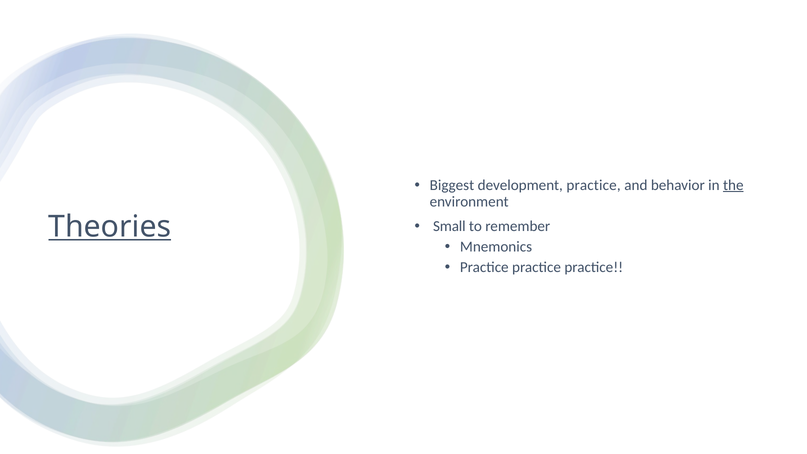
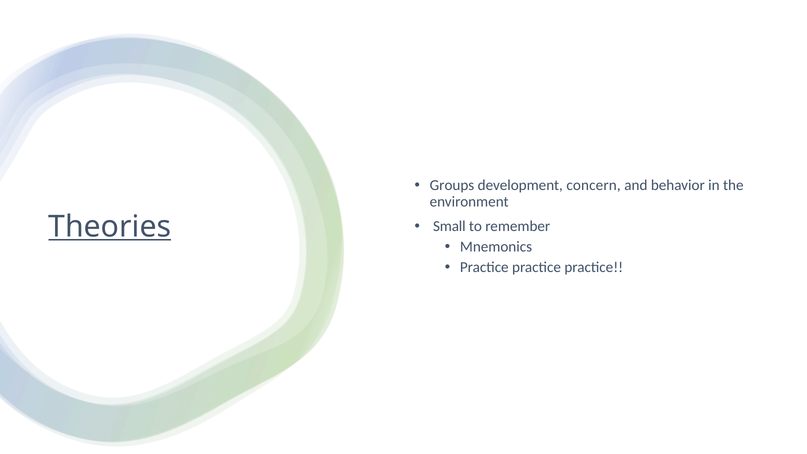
Biggest: Biggest -> Groups (452, 185)
development practice: practice -> concern (594, 185)
the underline: present -> none (733, 185)
